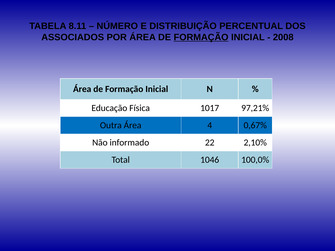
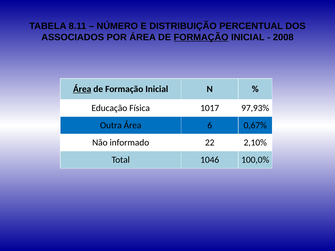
Área underline: none -> present (82, 89)
97,21%: 97,21% -> 97,93% (255, 108)
4: 4 -> 6 (210, 125)
